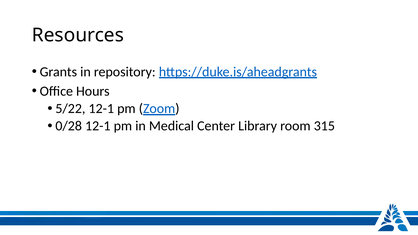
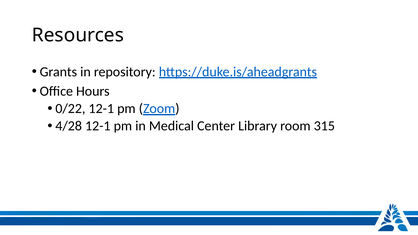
5/22: 5/22 -> 0/22 (70, 109)
0/28: 0/28 -> 4/28 (69, 126)
